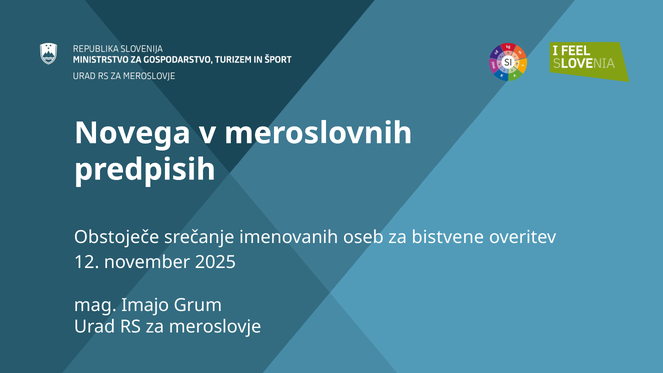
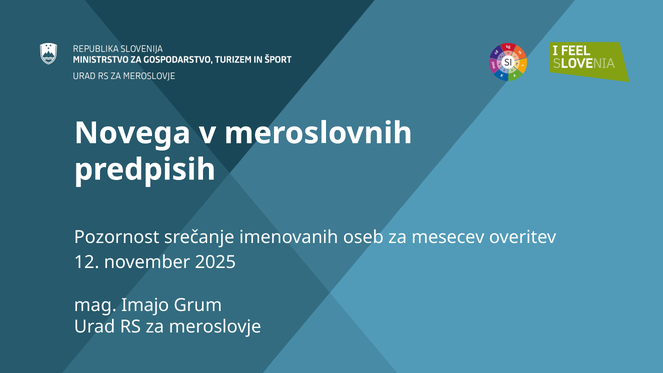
Obstoječe: Obstoječe -> Pozornost (117, 237)
bistvene: bistvene -> mesecev (448, 237)
